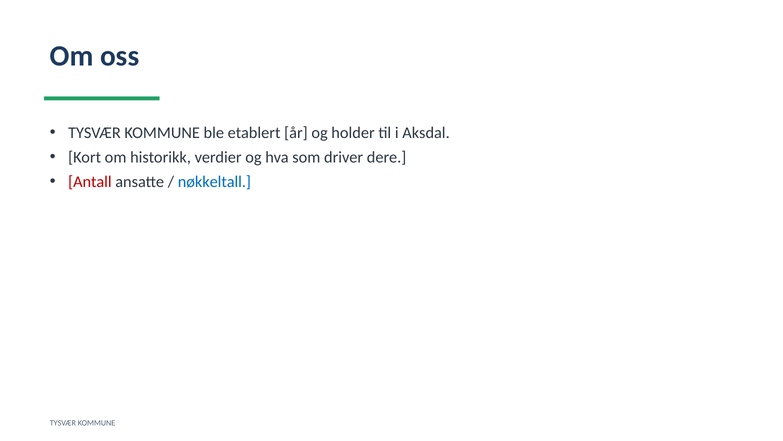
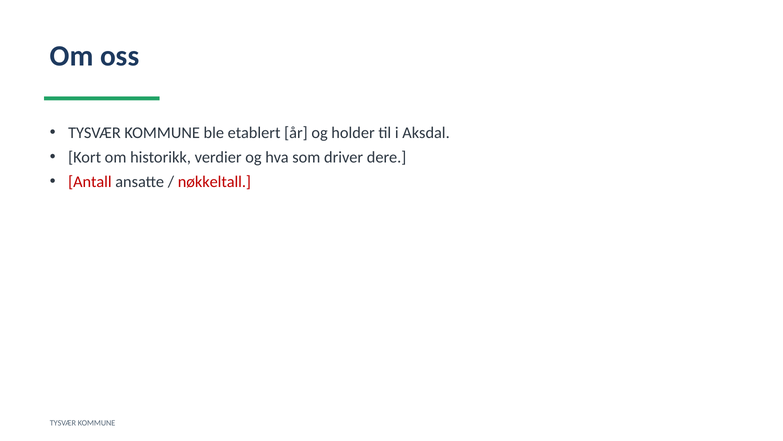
nøkkeltall colour: blue -> red (214, 182)
